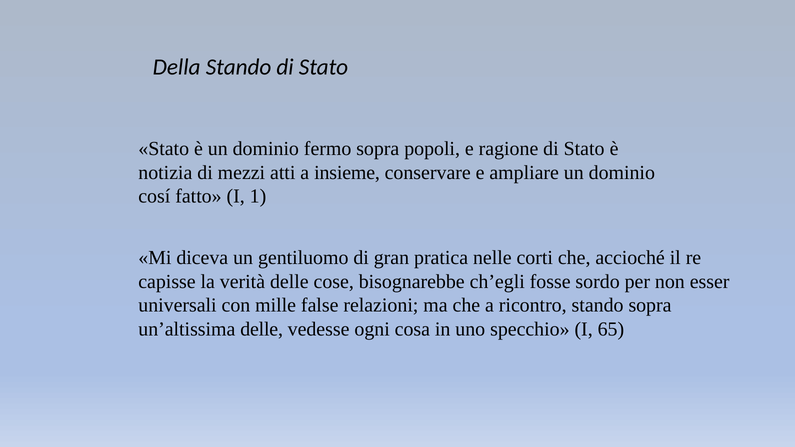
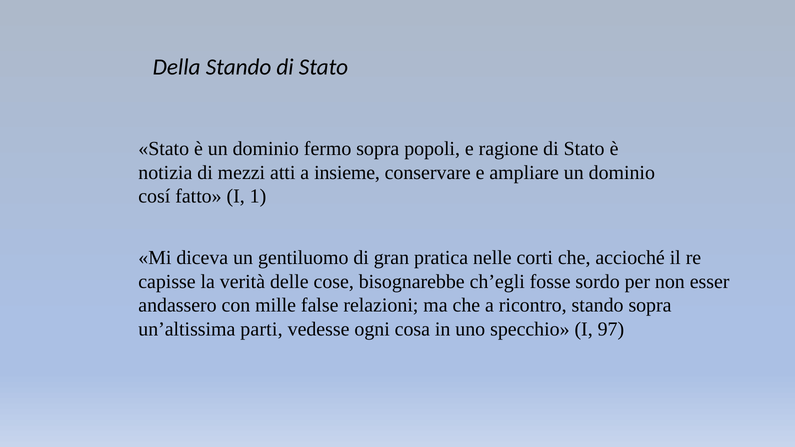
universali: universali -> andassero (177, 306)
un’altissima delle: delle -> parti (261, 329)
65: 65 -> 97 (611, 329)
